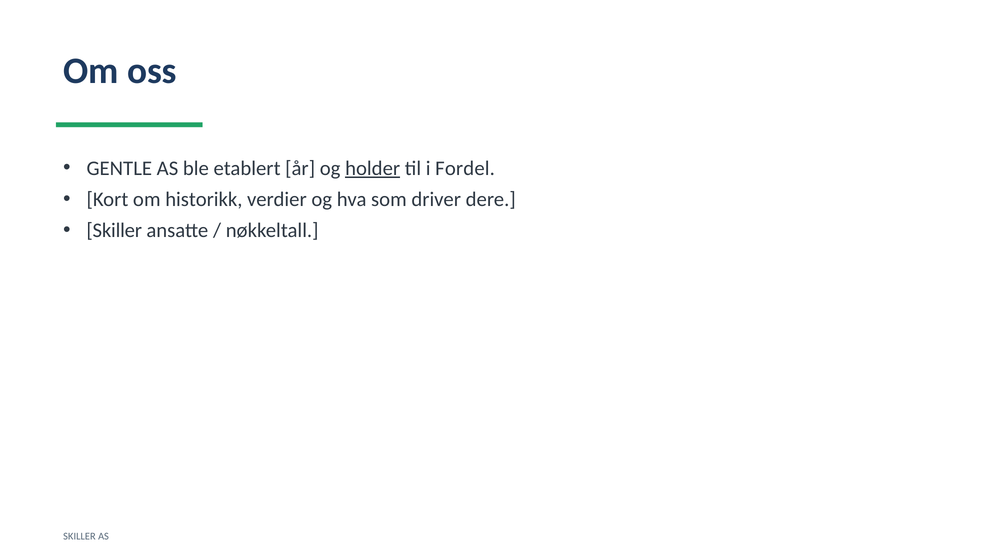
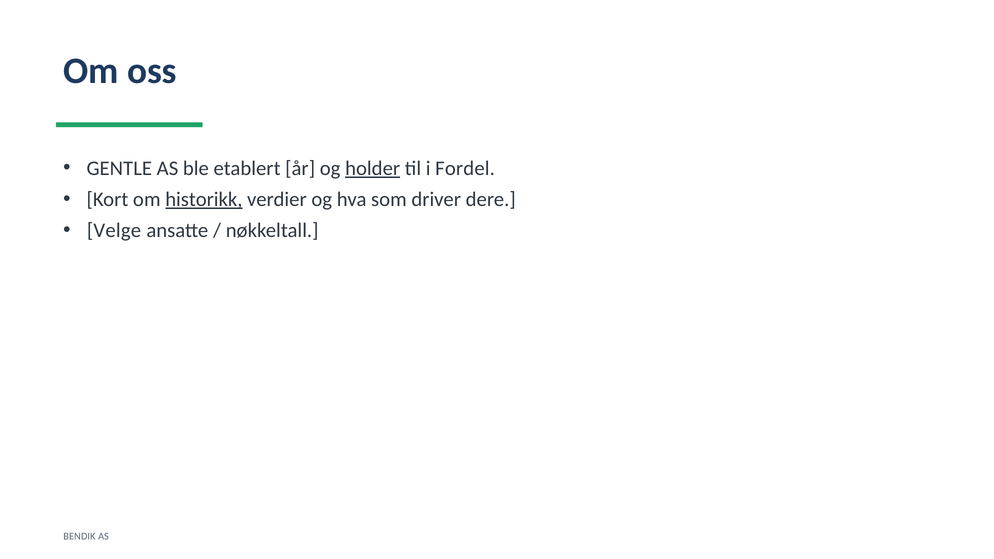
historikk underline: none -> present (204, 199)
Skiller: Skiller -> Velge (114, 231)
SKILLER: SKILLER -> BENDIK (79, 536)
